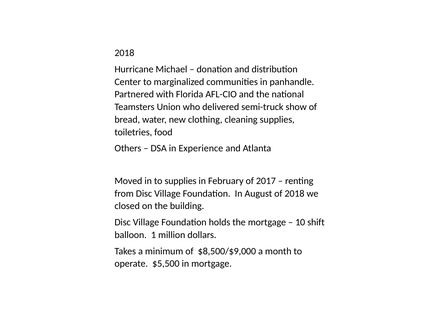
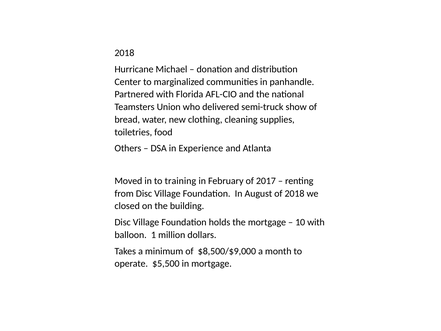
to supplies: supplies -> training (180, 181)
10 shift: shift -> with (316, 222)
